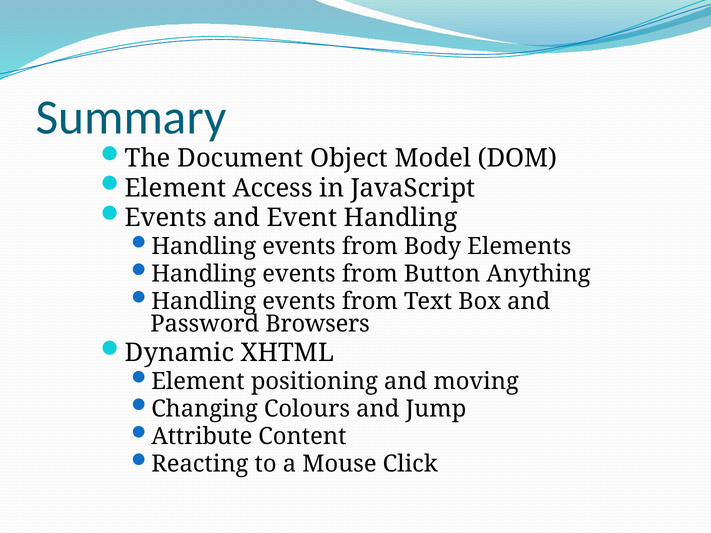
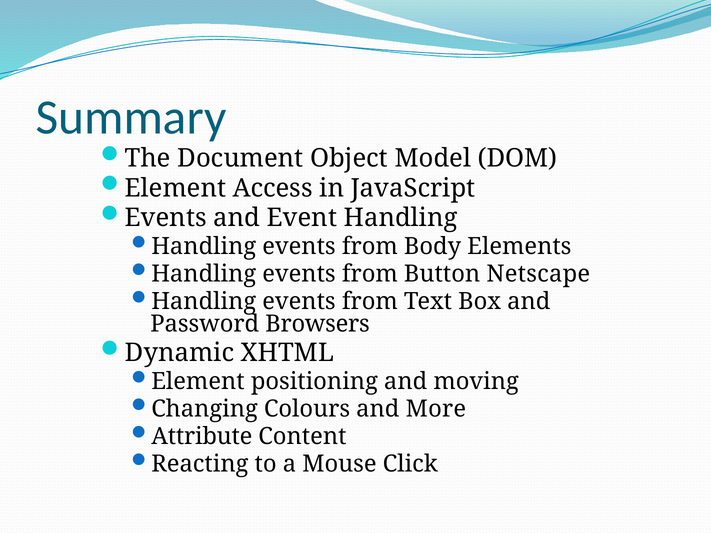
Anything: Anything -> Netscape (538, 274)
Jump: Jump -> More (436, 409)
